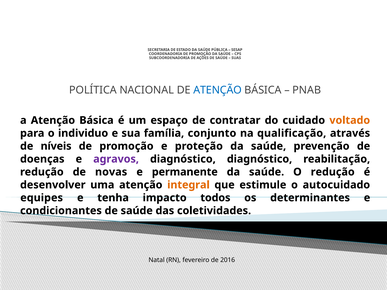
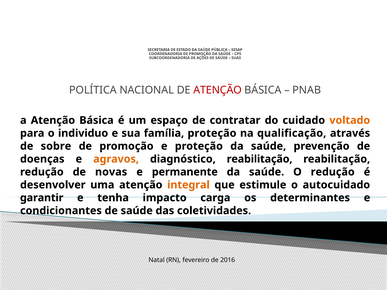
ATENÇÃO colour: blue -> red (218, 90)
família conjunto: conjunto -> proteção (212, 133)
níveis: níveis -> sobre (56, 146)
agravos colour: purple -> orange (116, 159)
diagnóstico diagnóstico: diagnóstico -> reabilitação (260, 159)
equipes: equipes -> garantir (42, 198)
todos: todos -> carga (215, 198)
